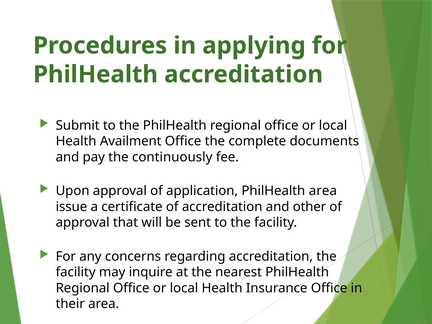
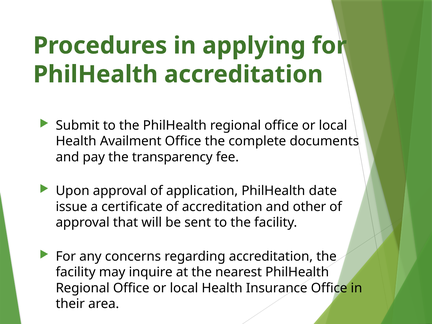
continuously: continuously -> transparency (172, 157)
PhilHealth area: area -> date (323, 191)
